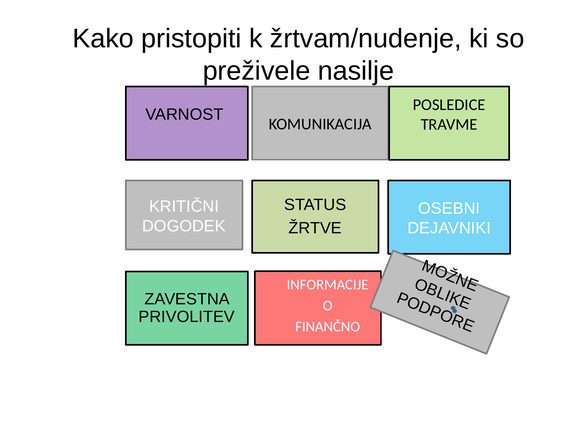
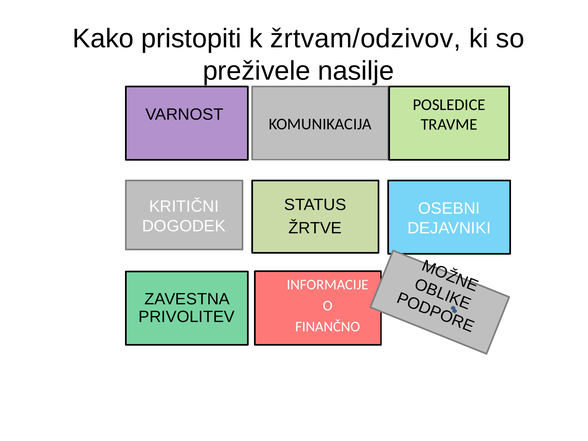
žrtvam/nudenje: žrtvam/nudenje -> žrtvam/odzivov (366, 39)
